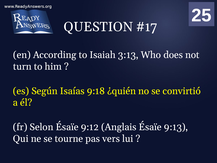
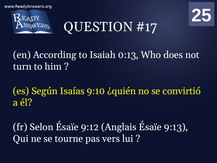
3:13: 3:13 -> 0:13 (128, 55)
9:18: 9:18 -> 9:10 (96, 91)
